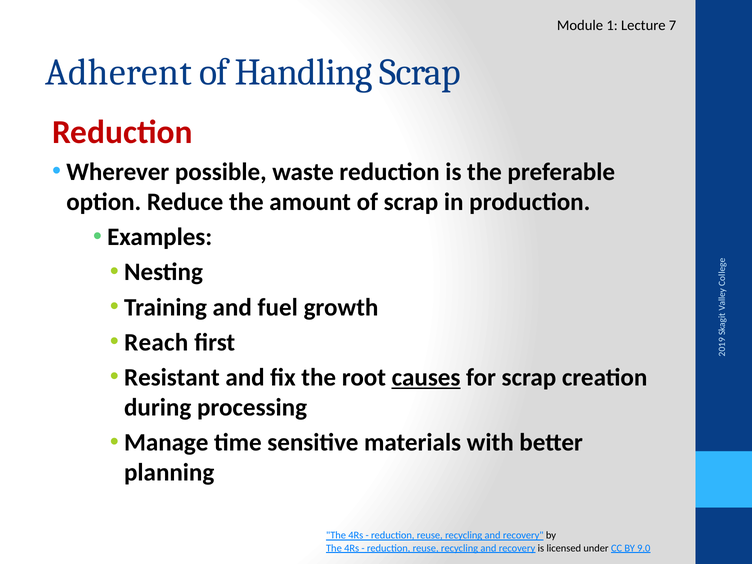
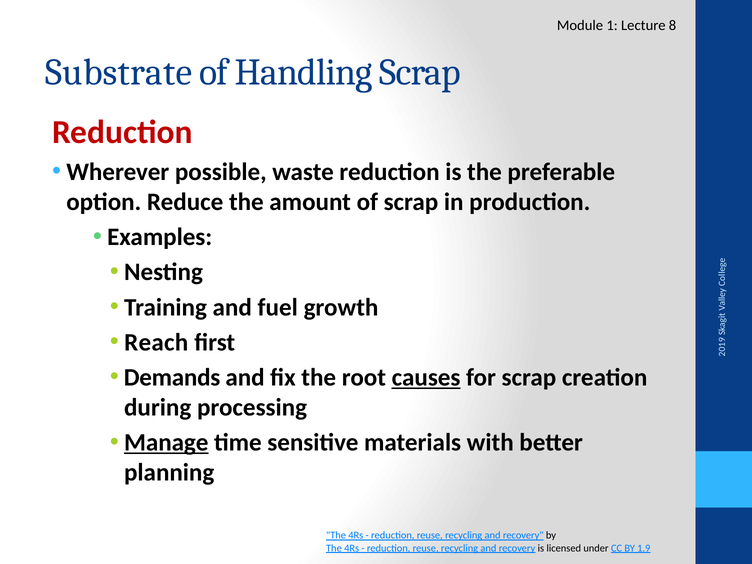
7: 7 -> 8 (673, 25)
Adherent: Adherent -> Substrate (119, 72)
Resistant: Resistant -> Demands (172, 377)
Manage underline: none -> present (166, 443)
9.0: 9.0 -> 1.9 (644, 548)
